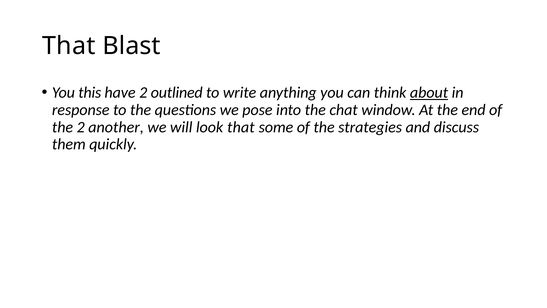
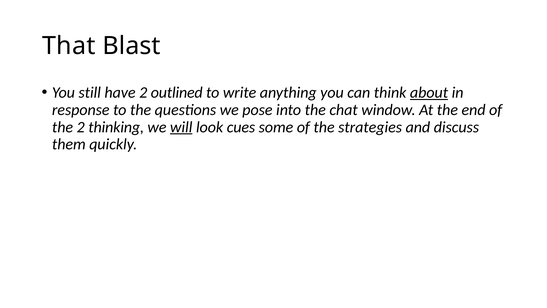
this: this -> still (90, 92)
another: another -> thinking (116, 127)
will underline: none -> present (181, 127)
look that: that -> cues (241, 127)
